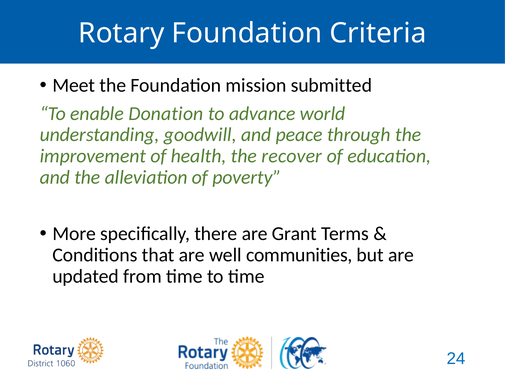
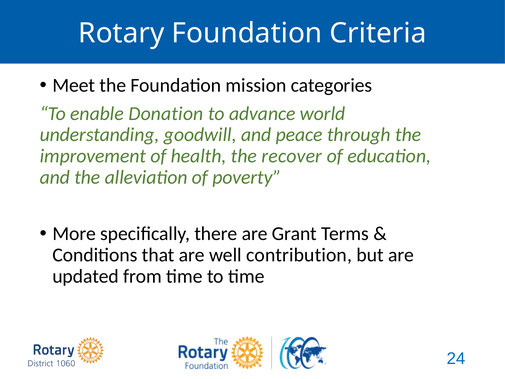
submitted: submitted -> categories (331, 85)
communities: communities -> contribution (299, 255)
